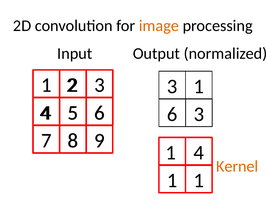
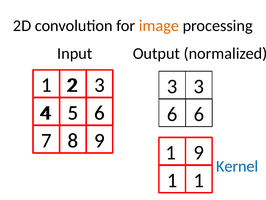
1: 1 -> 3 (199, 86)
6 3: 3 -> 6 (199, 114)
1 4: 4 -> 9 (199, 152)
Kernel colour: orange -> blue (237, 166)
